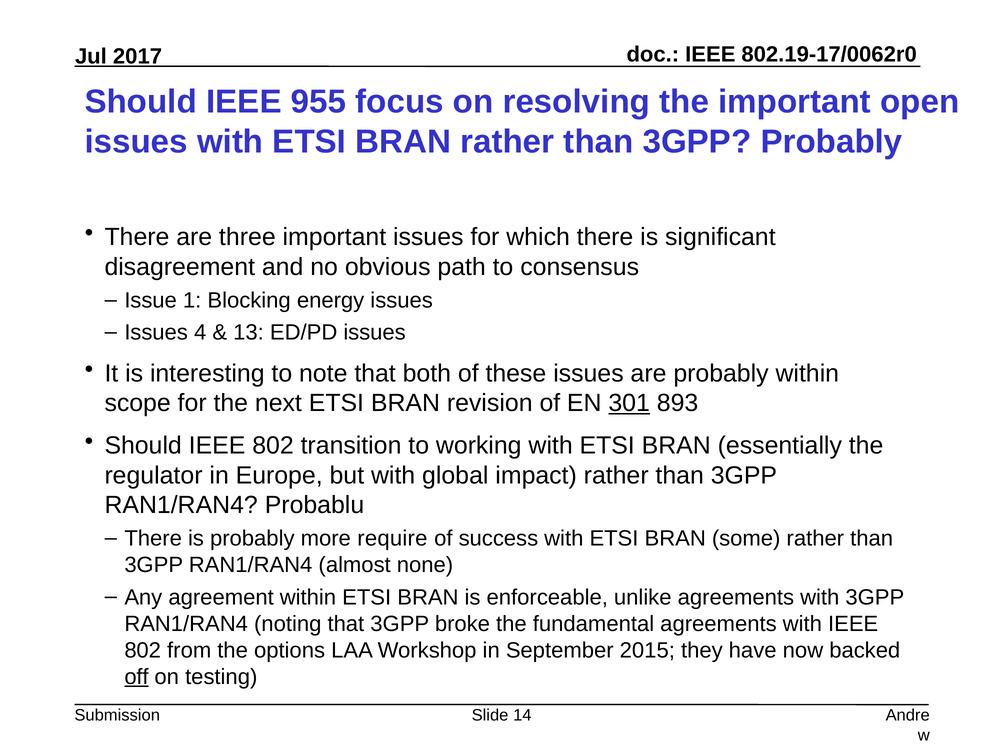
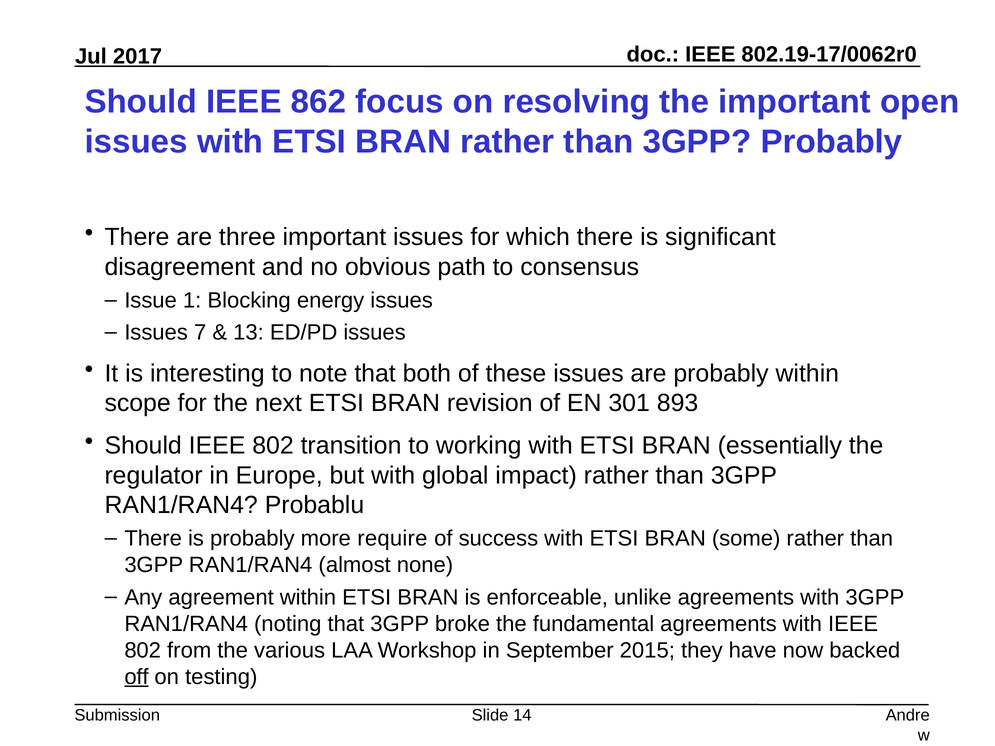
955: 955 -> 862 (318, 102)
4: 4 -> 7 (200, 333)
301 underline: present -> none (629, 403)
options: options -> various (290, 650)
